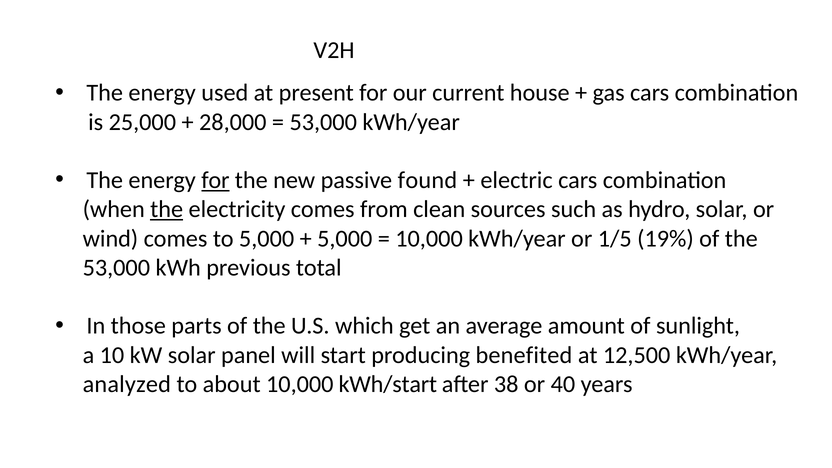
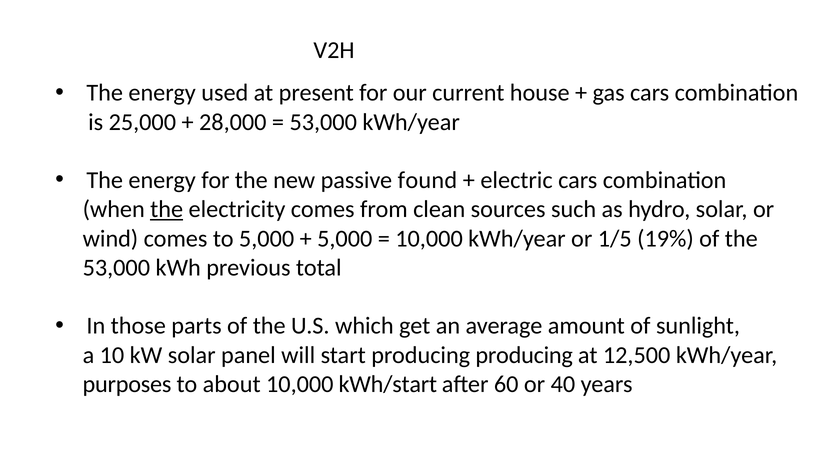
for underline: present -> none (215, 180)
producing benefited: benefited -> producing (524, 355)
analyzed: analyzed -> purposes (127, 384)
38: 38 -> 60 (506, 384)
